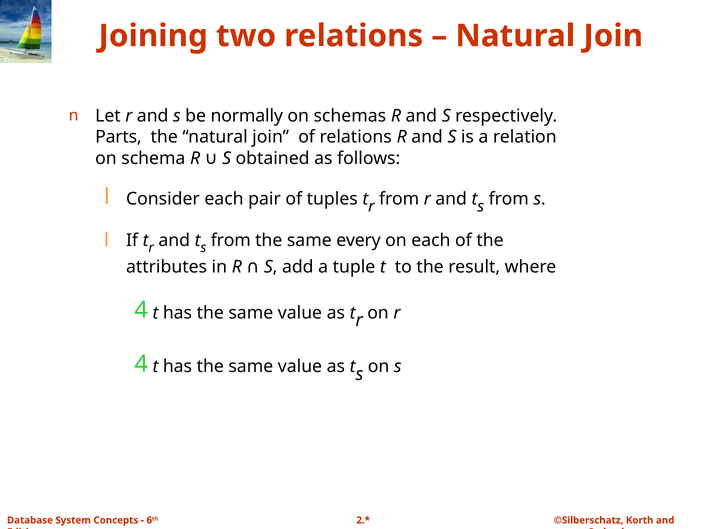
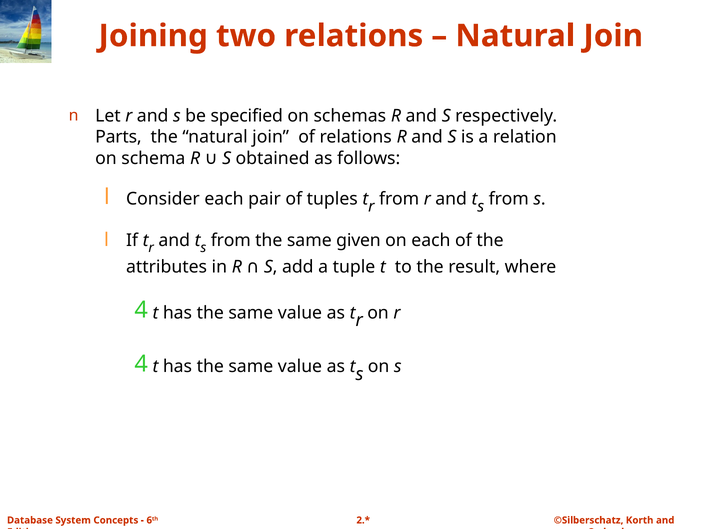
normally: normally -> specified (247, 116)
every: every -> given (359, 241)
